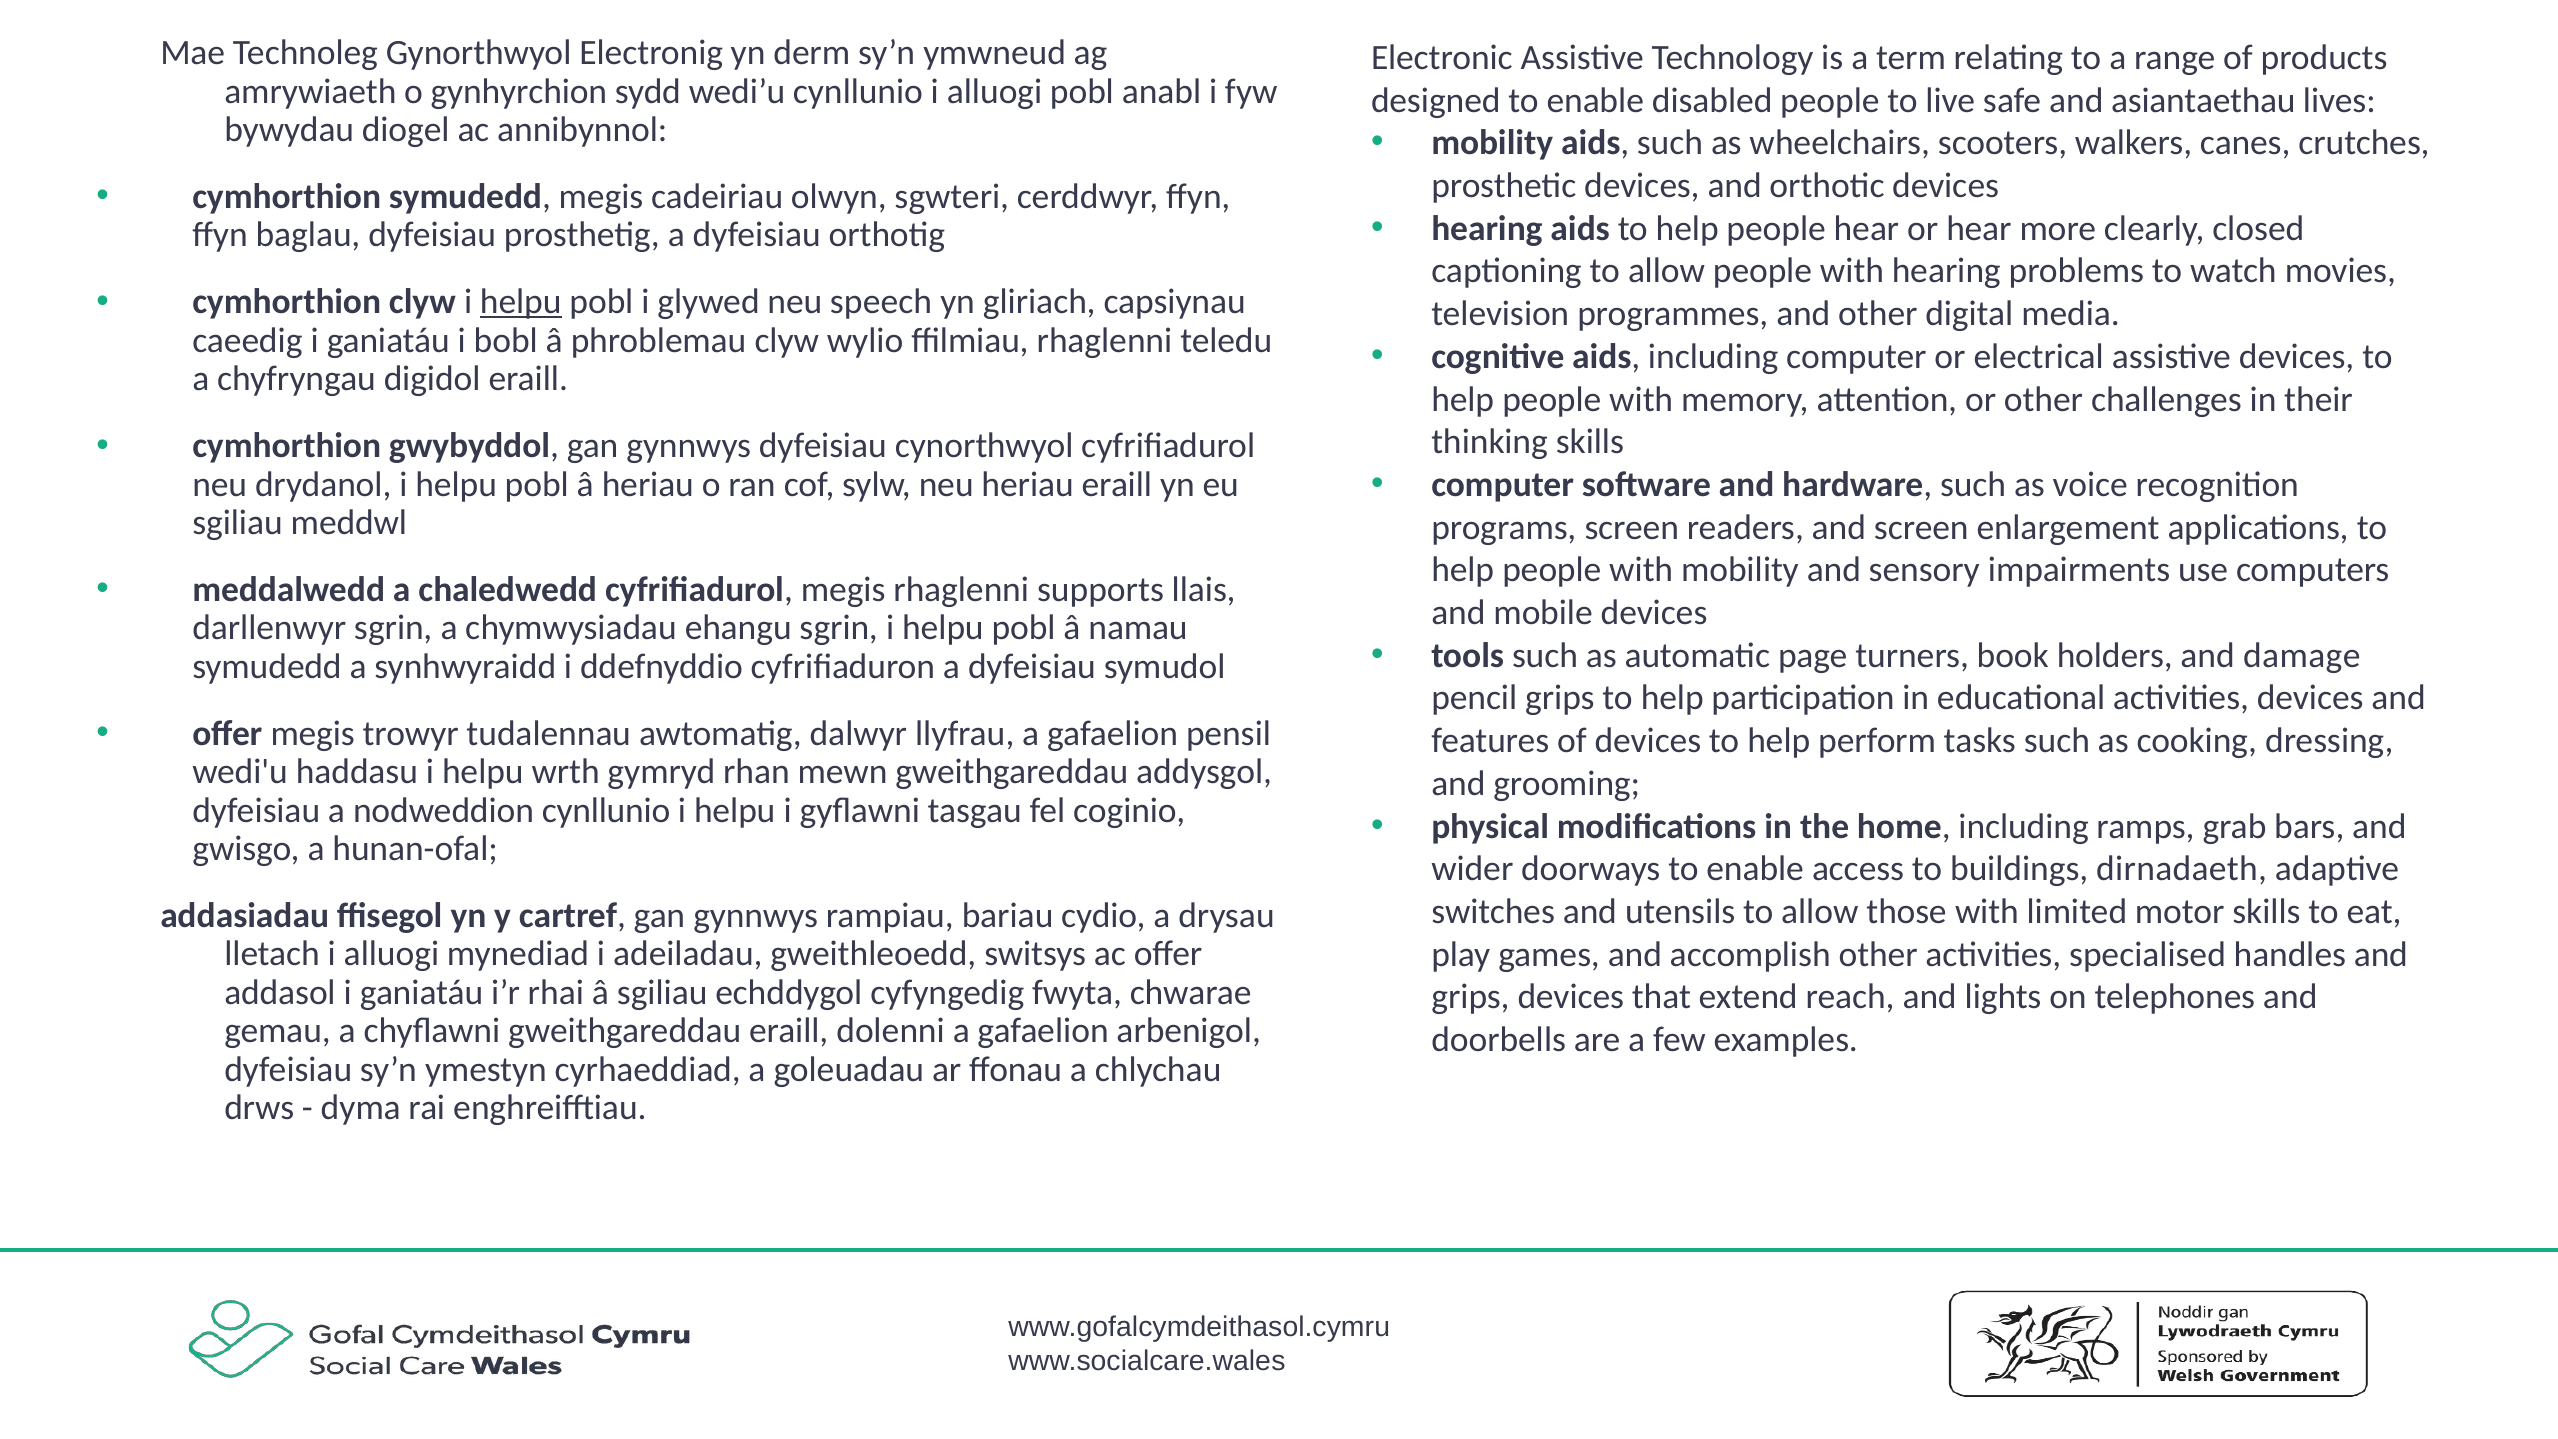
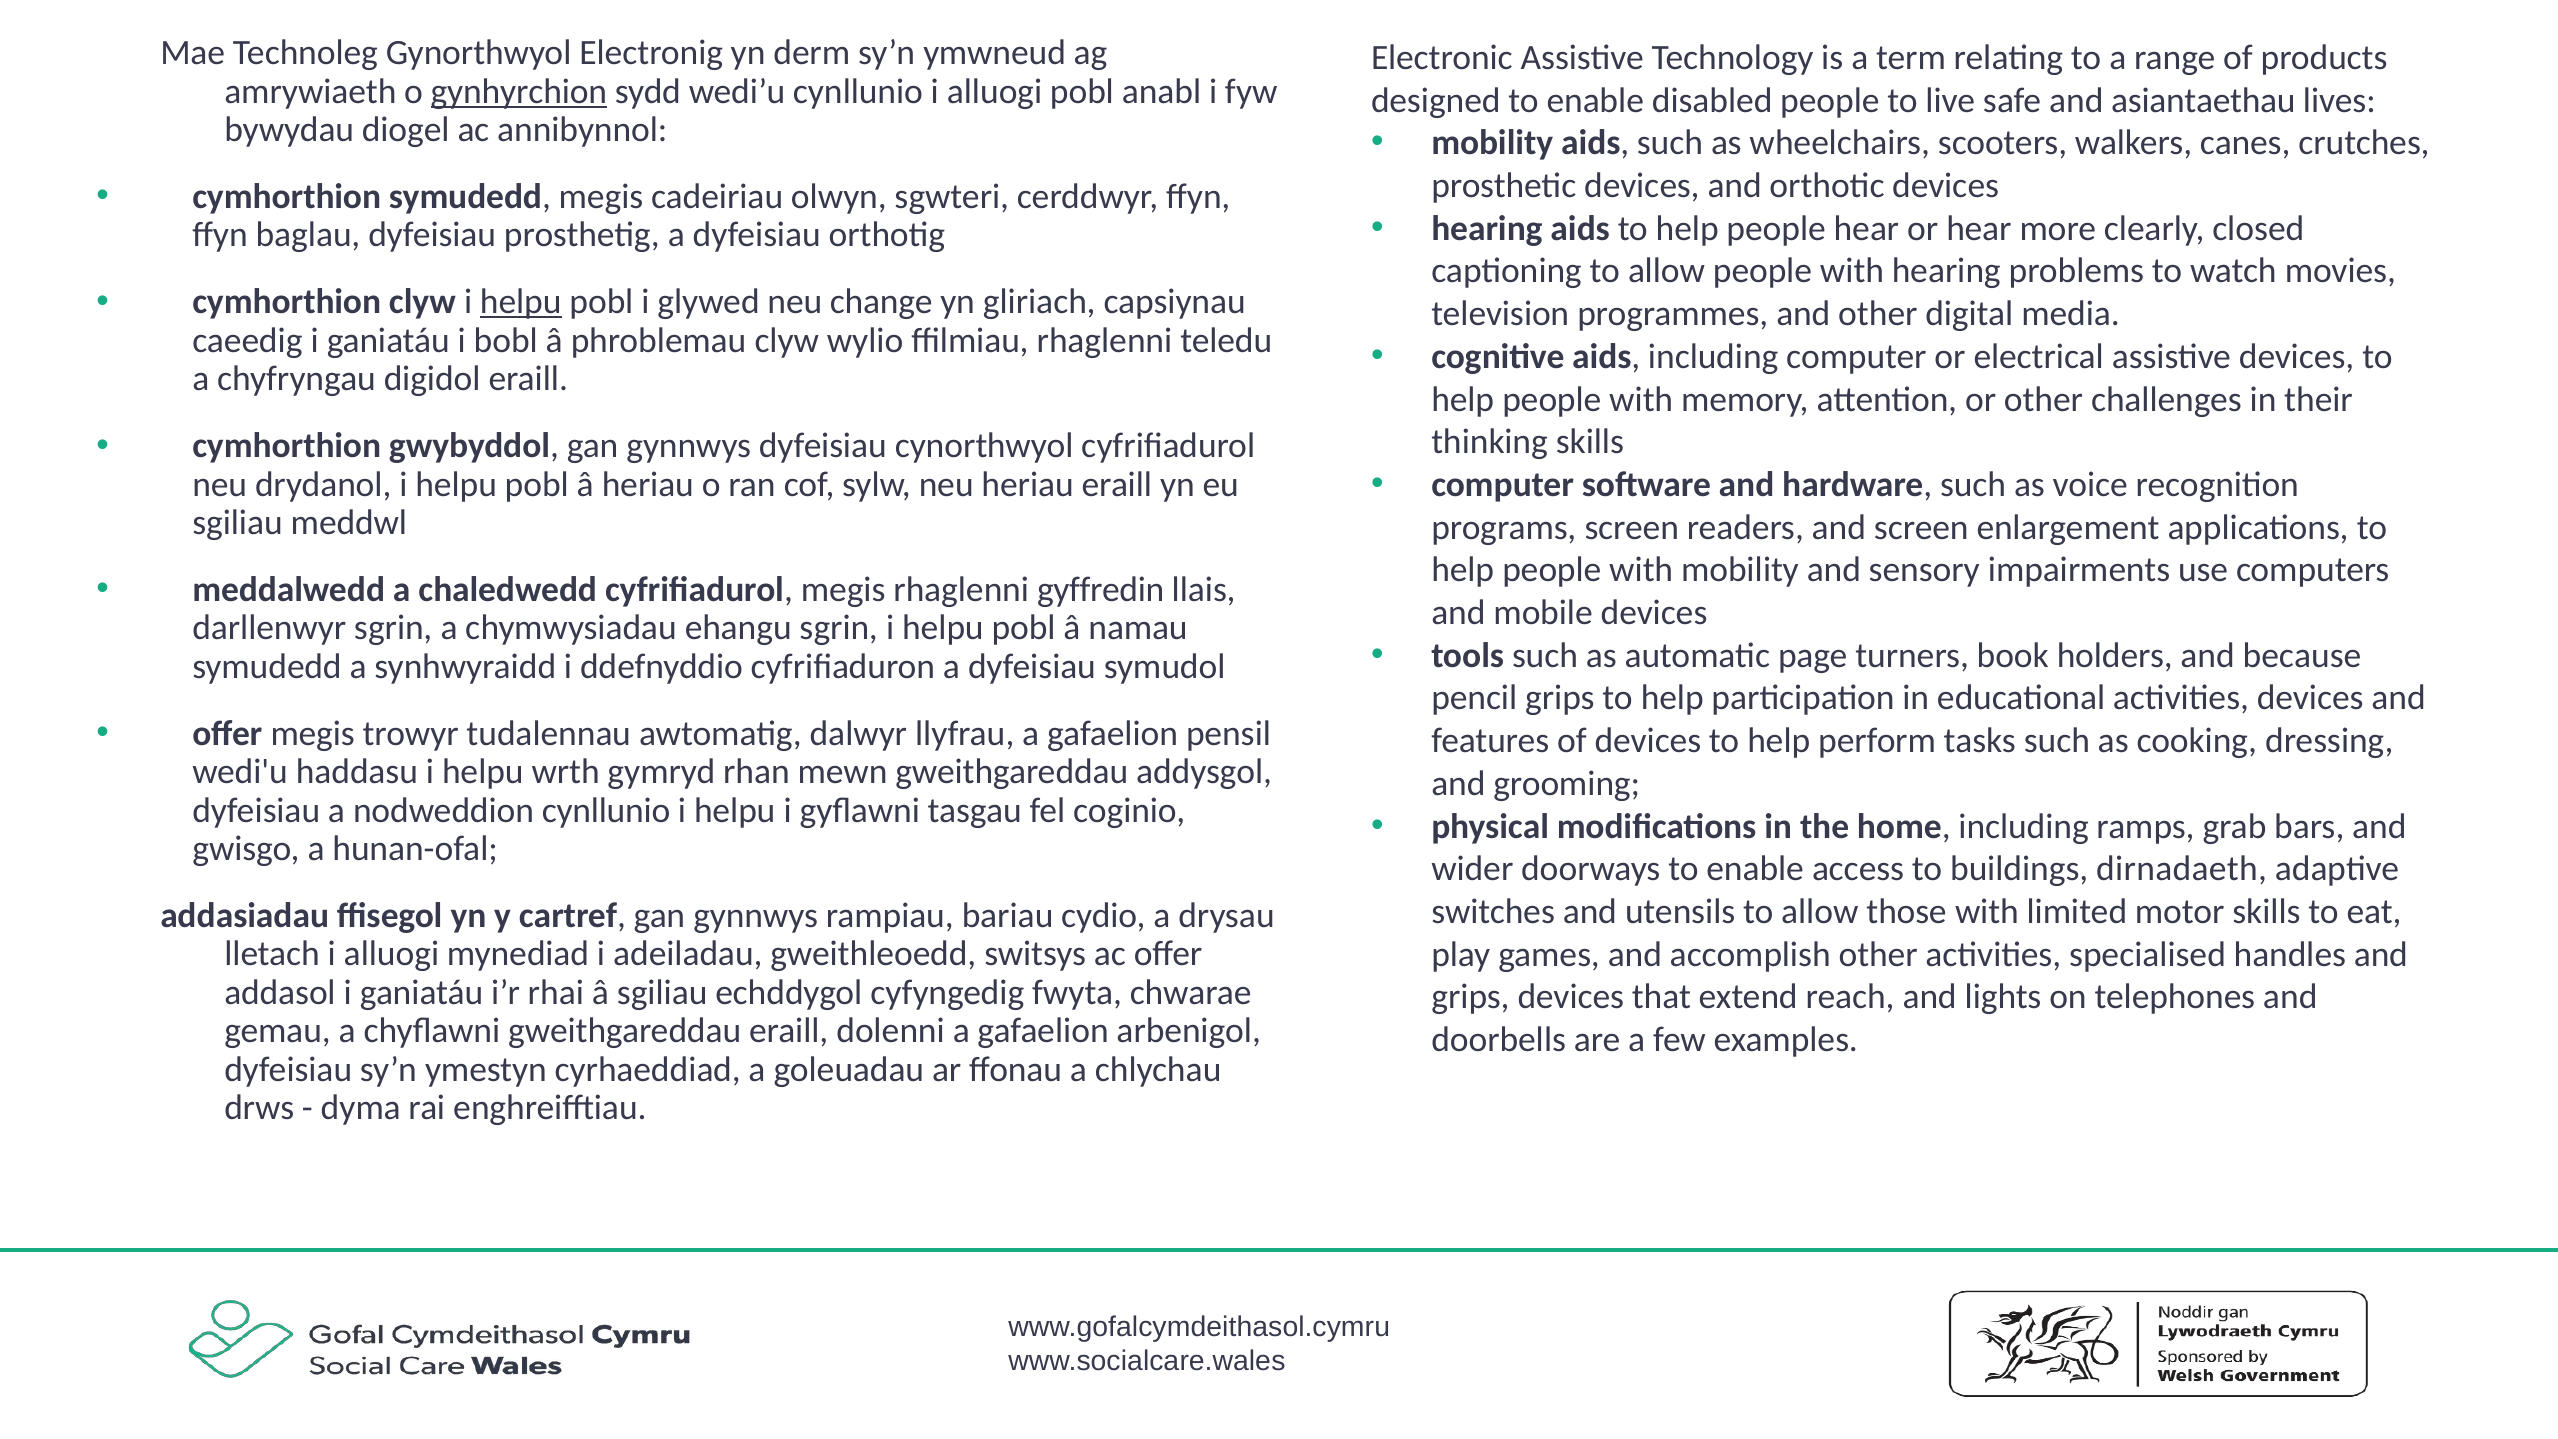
gynhyrchion underline: none -> present (519, 91)
speech: speech -> change (881, 302)
supports: supports -> gyffredin (1101, 590)
damage: damage -> because (2302, 655)
